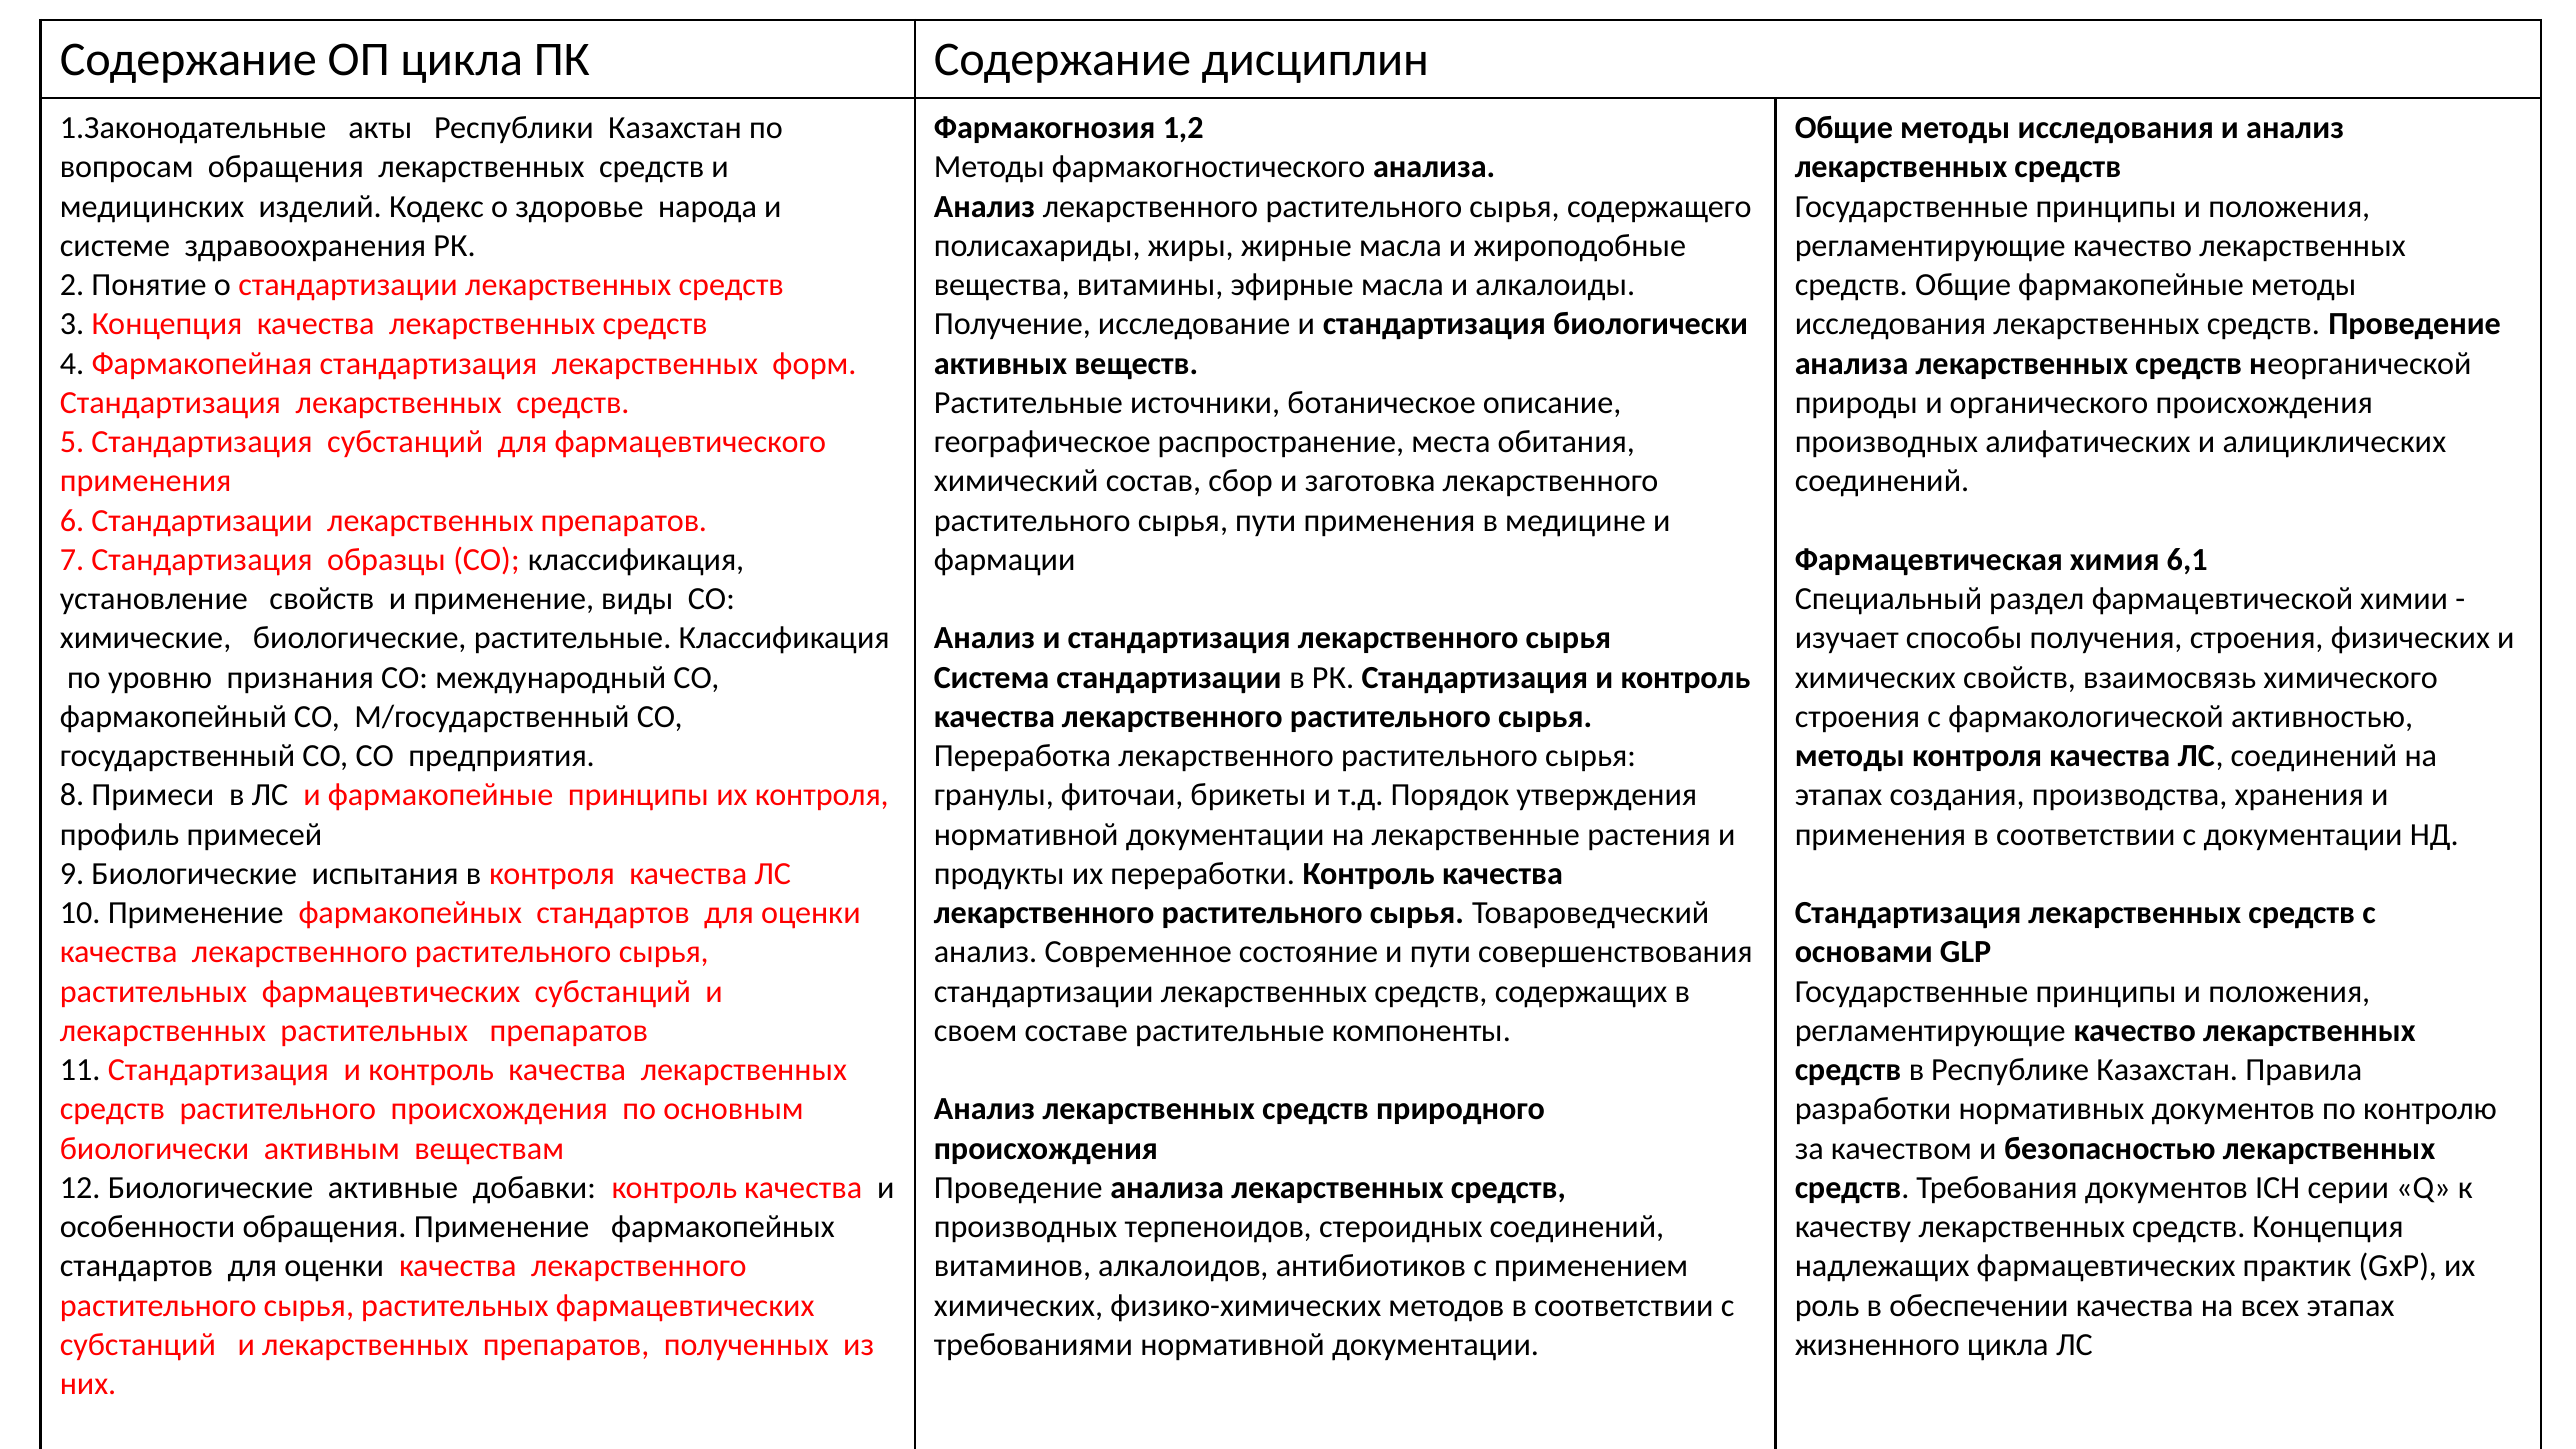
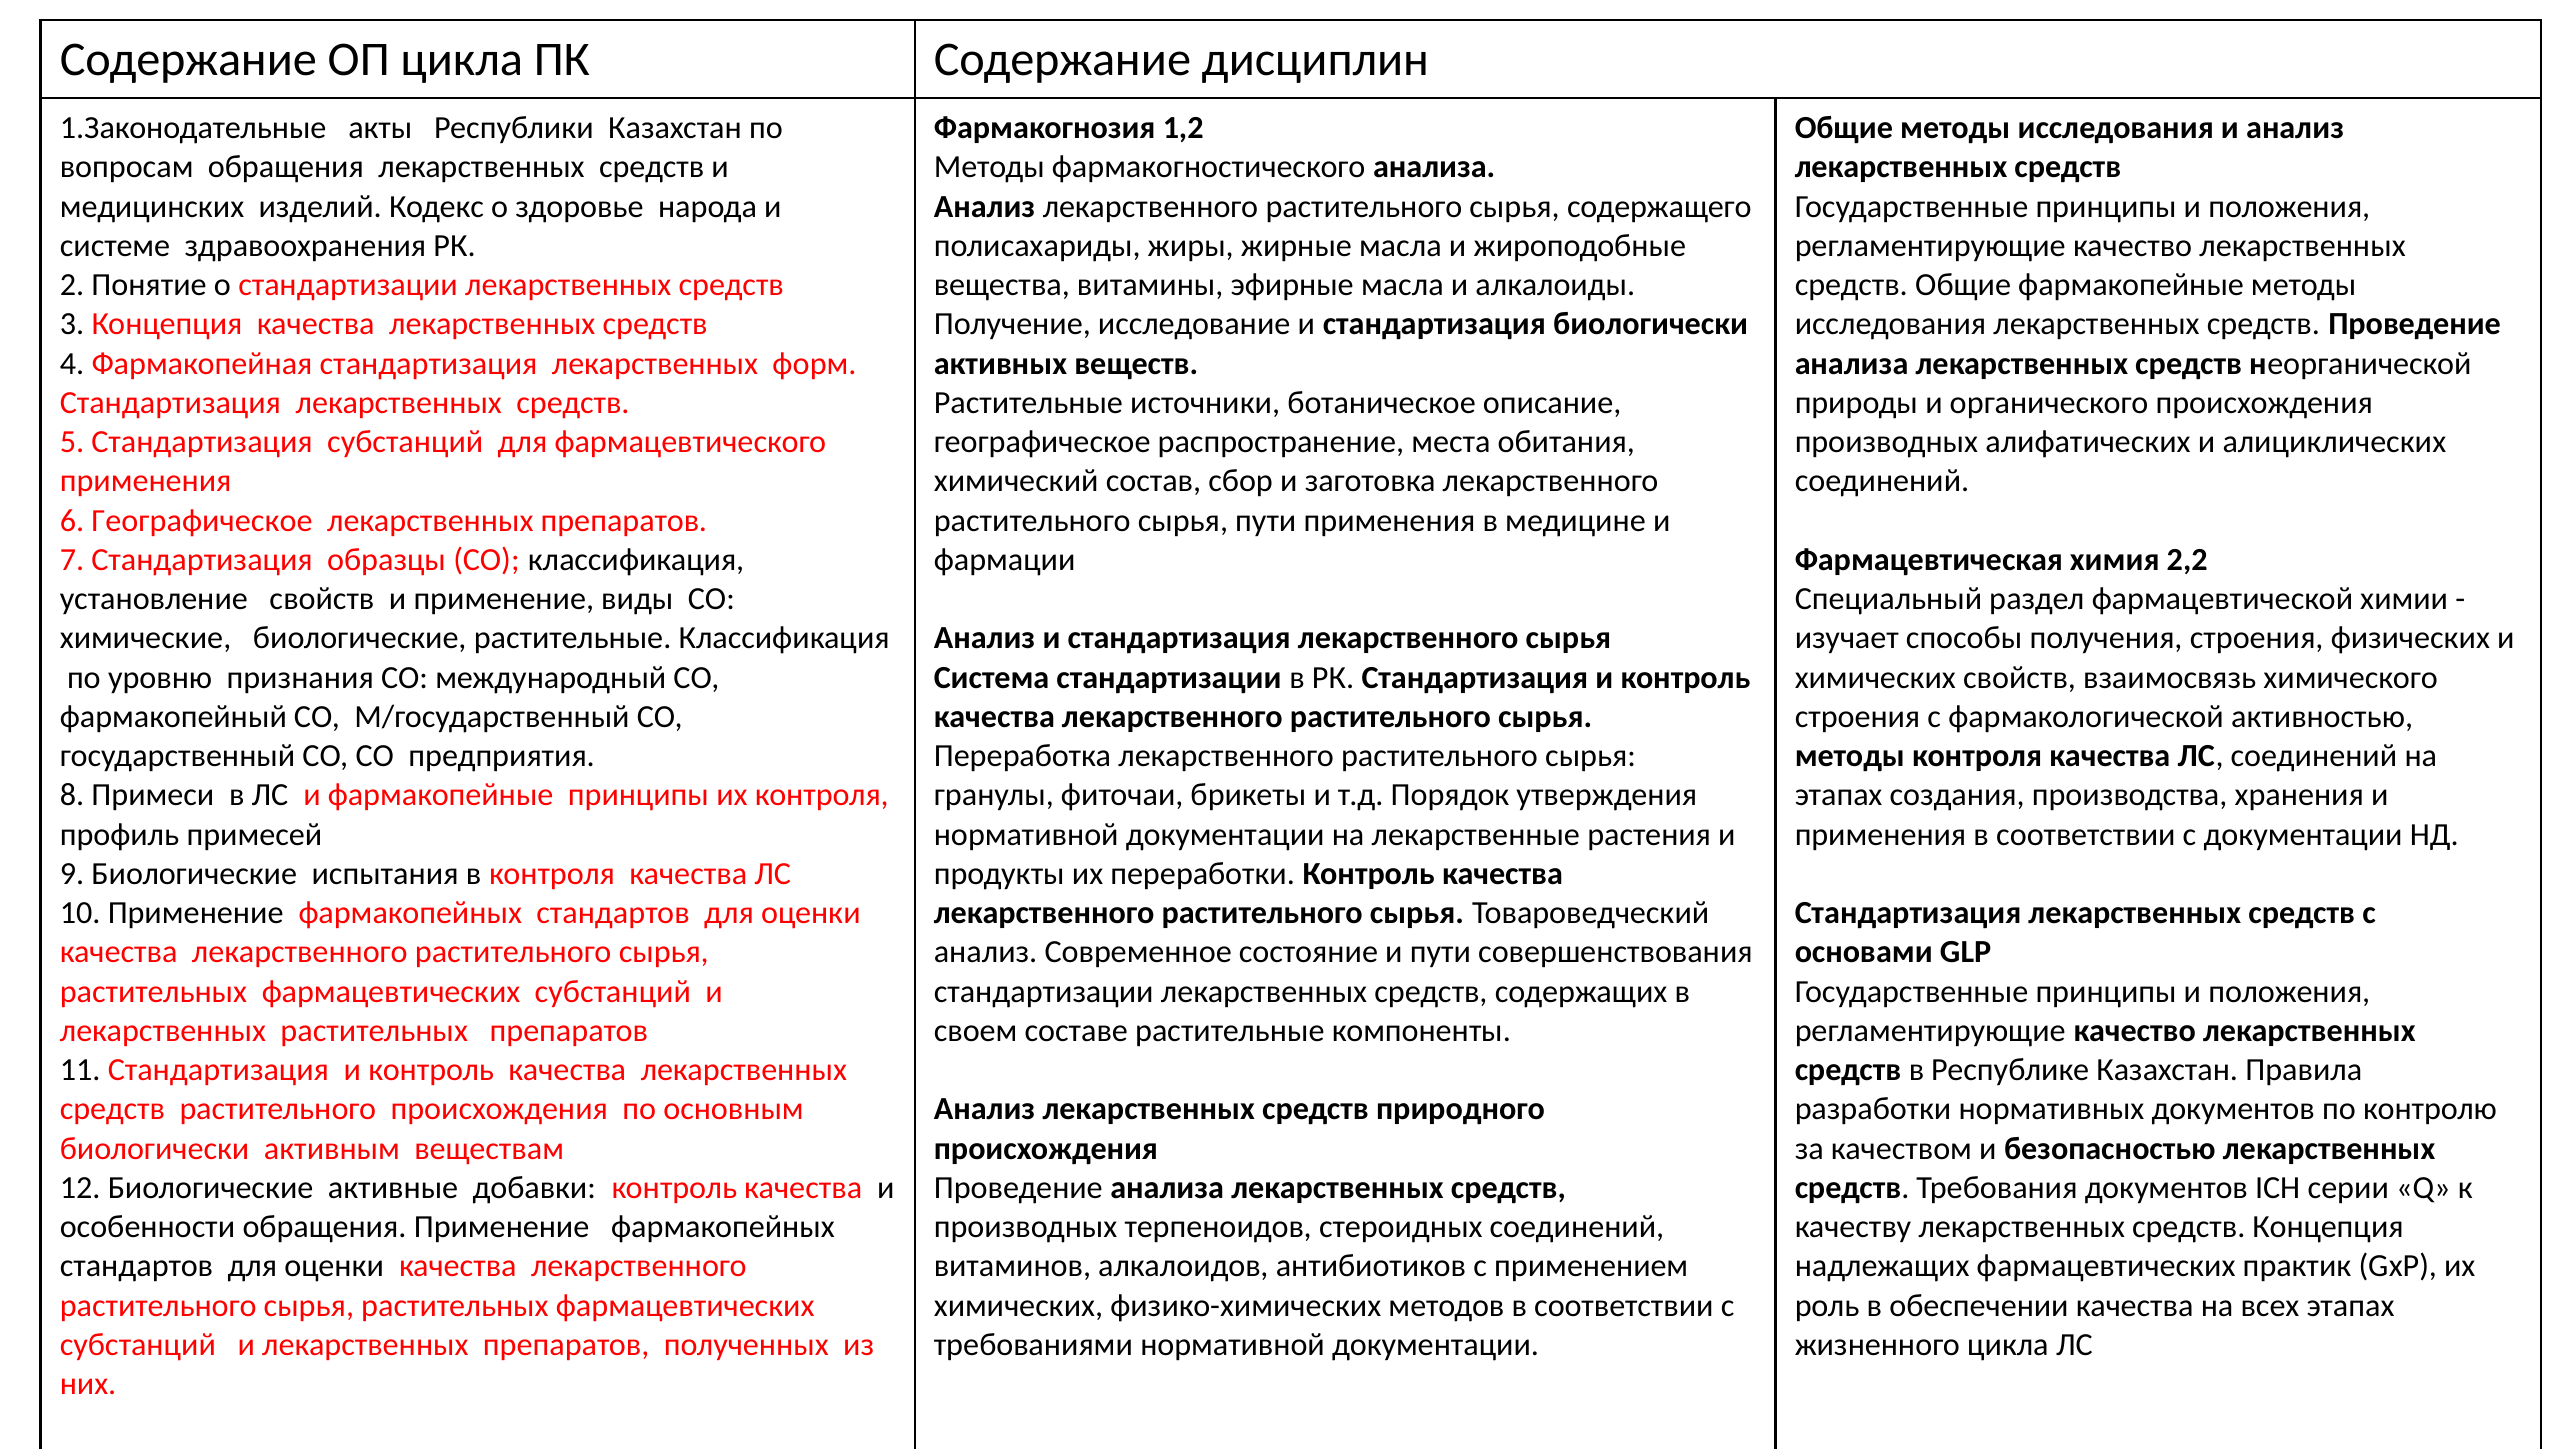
6 Стандартизации: Стандартизации -> Географическое (202, 520)
6,1: 6,1 -> 2,2 (2187, 560)
